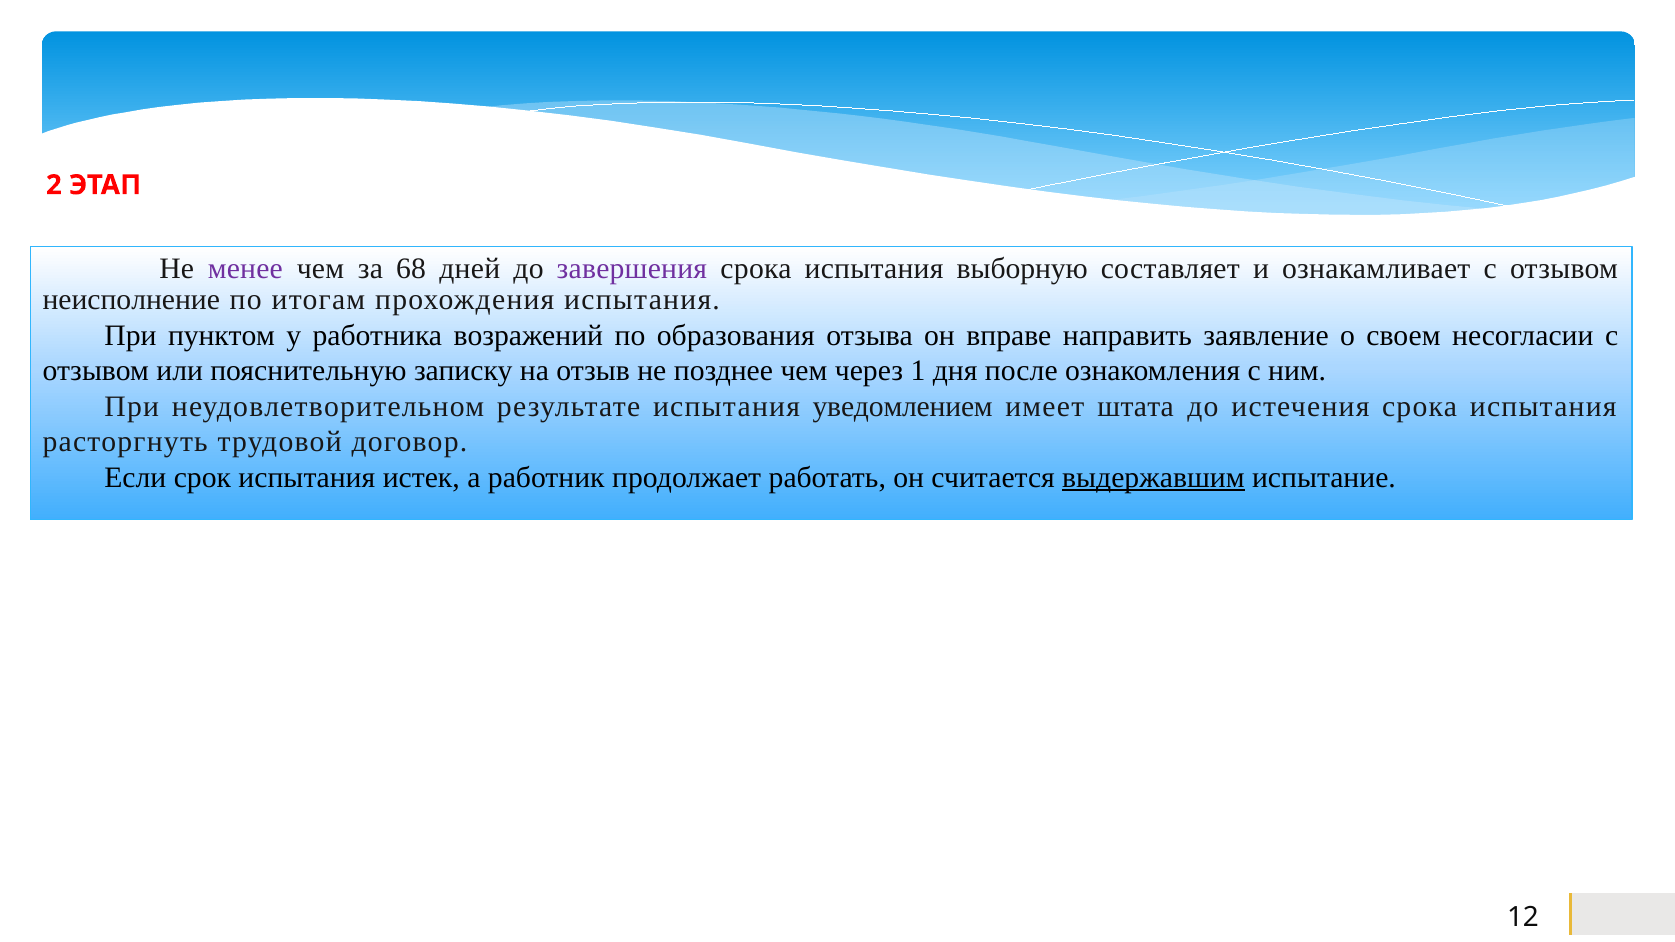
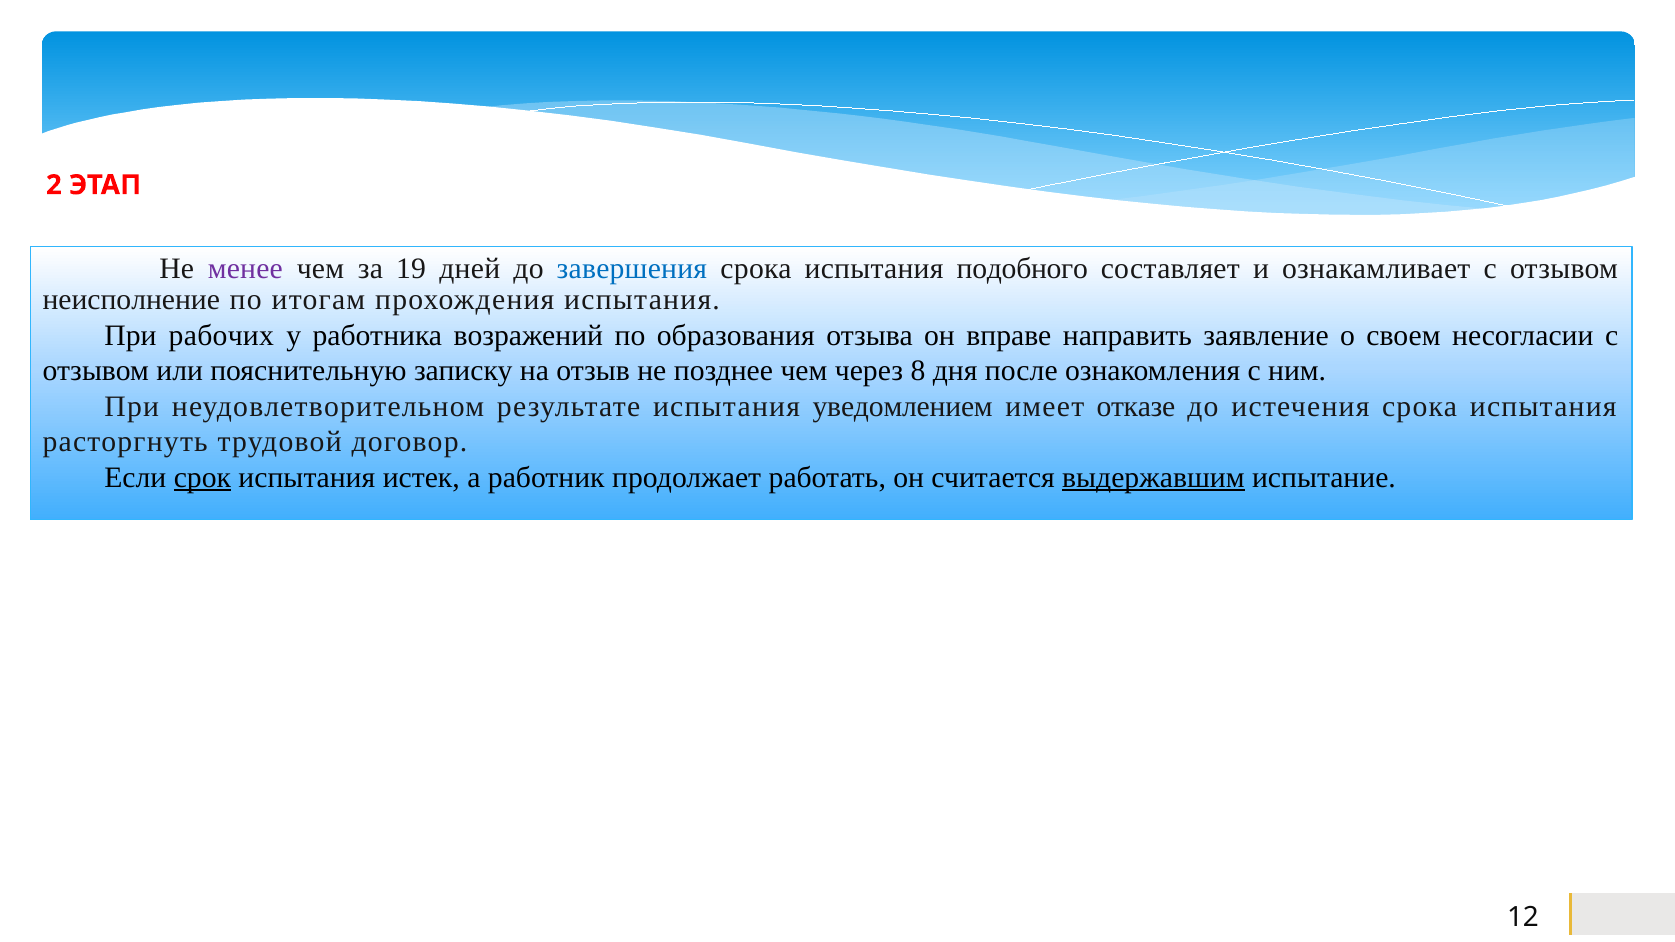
68: 68 -> 19 (411, 268)
завершения colour: purple -> blue (632, 268)
выборную: выборную -> подобного (1022, 268)
пунктом: пунктом -> рабочих (221, 335)
1: 1 -> 8 (918, 371)
штата: штата -> отказе (1136, 406)
срок underline: none -> present (202, 478)
